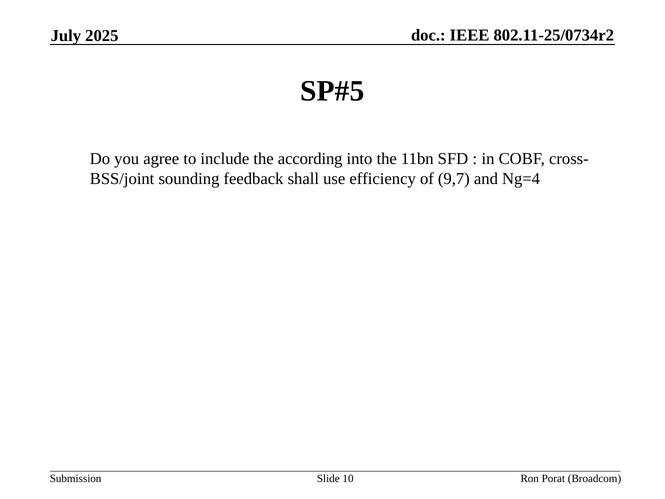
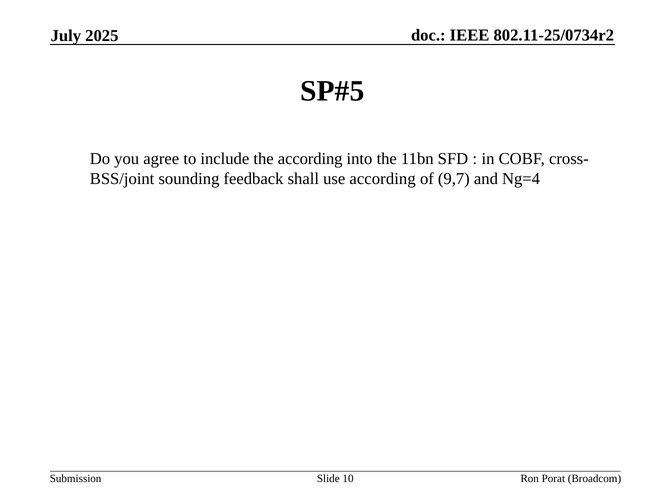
use efficiency: efficiency -> according (383, 179)
